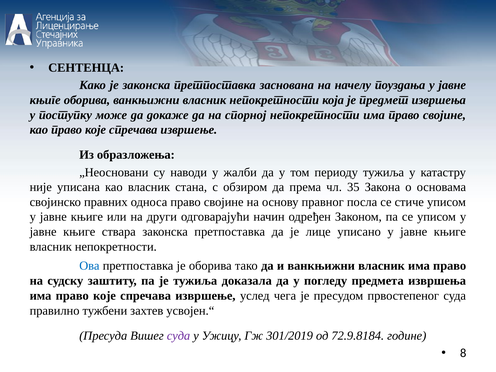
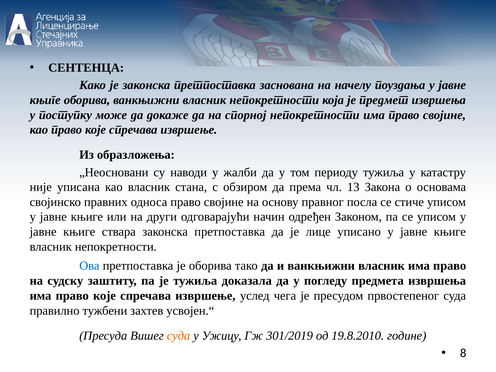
35: 35 -> 13 (353, 187)
суда colour: purple -> orange (179, 336)
72.9.8184: 72.9.8184 -> 19.8.2010 (358, 336)
